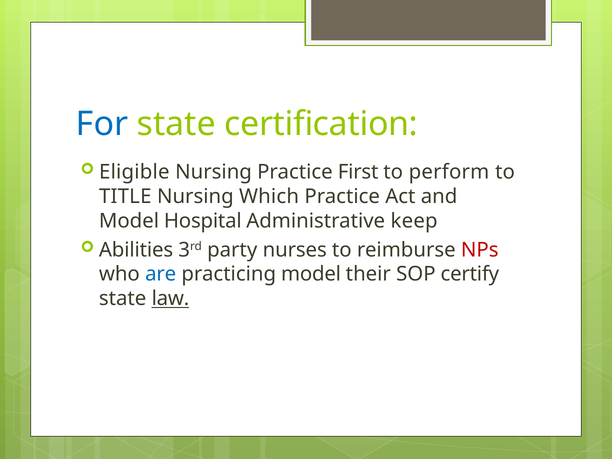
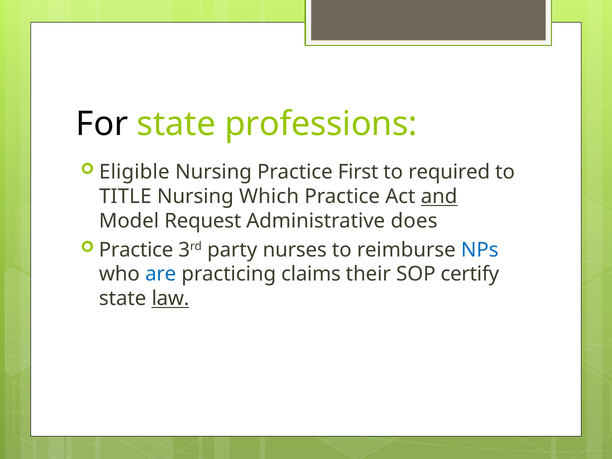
For colour: blue -> black (102, 124)
certification: certification -> professions (321, 124)
perform: perform -> required (449, 172)
and underline: none -> present (439, 197)
Hospital: Hospital -> Request (203, 221)
keep: keep -> does (414, 221)
Abilities: Abilities -> Practice (136, 250)
NPs colour: red -> blue (480, 250)
practicing model: model -> claims (311, 274)
